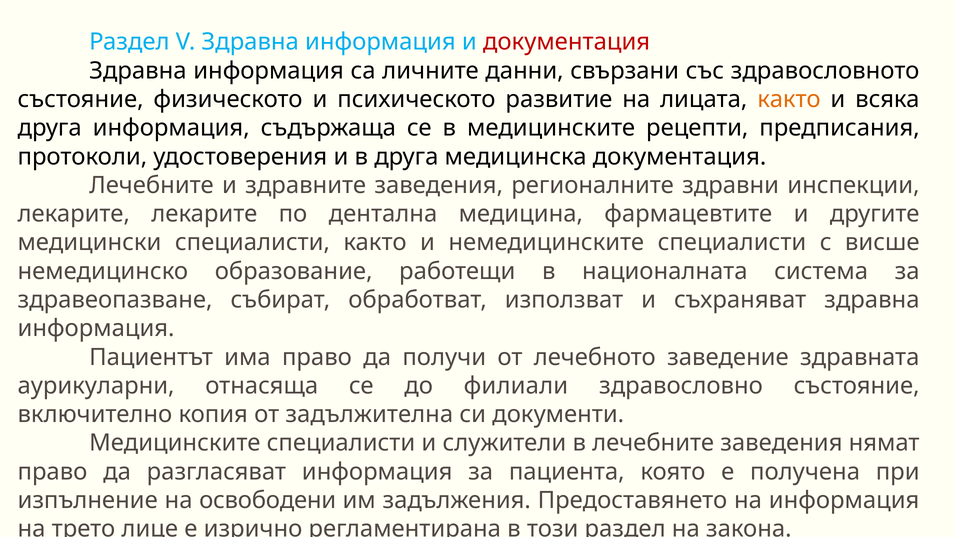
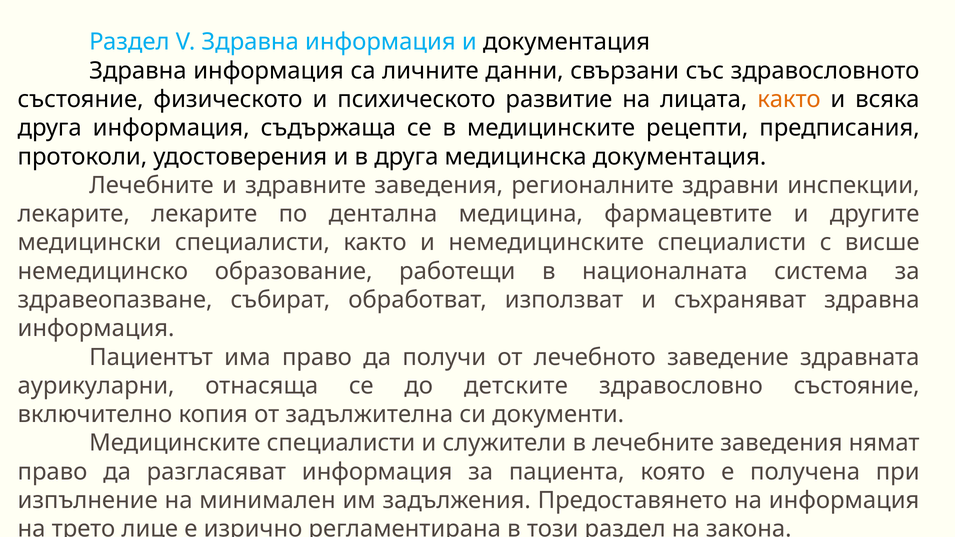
документация colour: red -> black (567, 42)
филиали: филиали -> детските (516, 386)
освободени: освободени -> минимален (268, 501)
